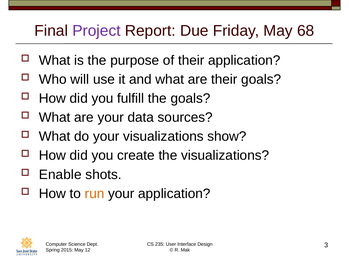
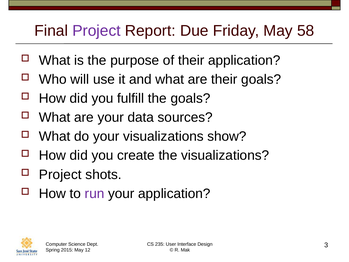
68: 68 -> 58 (306, 31)
Enable: Enable -> Project (60, 174)
run colour: orange -> purple (95, 193)
